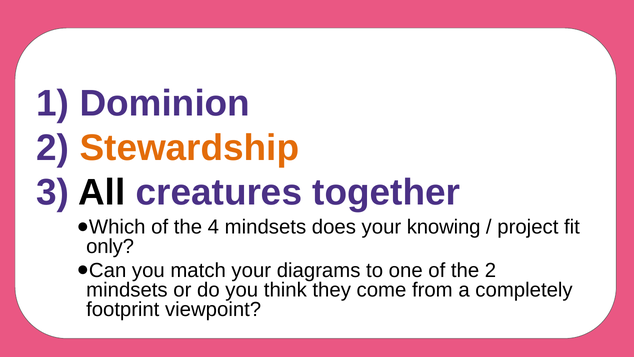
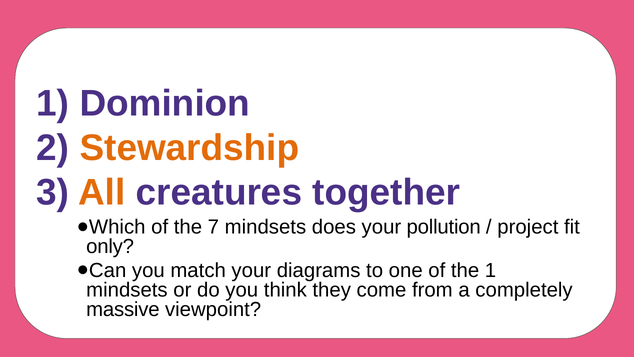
All colour: black -> orange (102, 192)
4: 4 -> 7 (213, 227)
knowing: knowing -> pollution (444, 227)
the 2: 2 -> 1 (491, 270)
footprint: footprint -> massive (123, 309)
